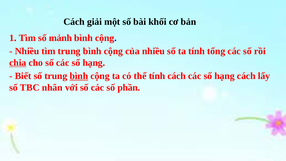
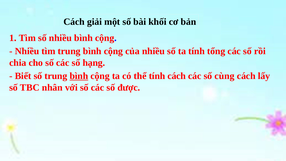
số mảnh: mảnh -> nhiều (60, 38)
chia underline: present -> none (18, 63)
hạng: hạng -> cùng (225, 76)
phần: phần -> được (129, 87)
